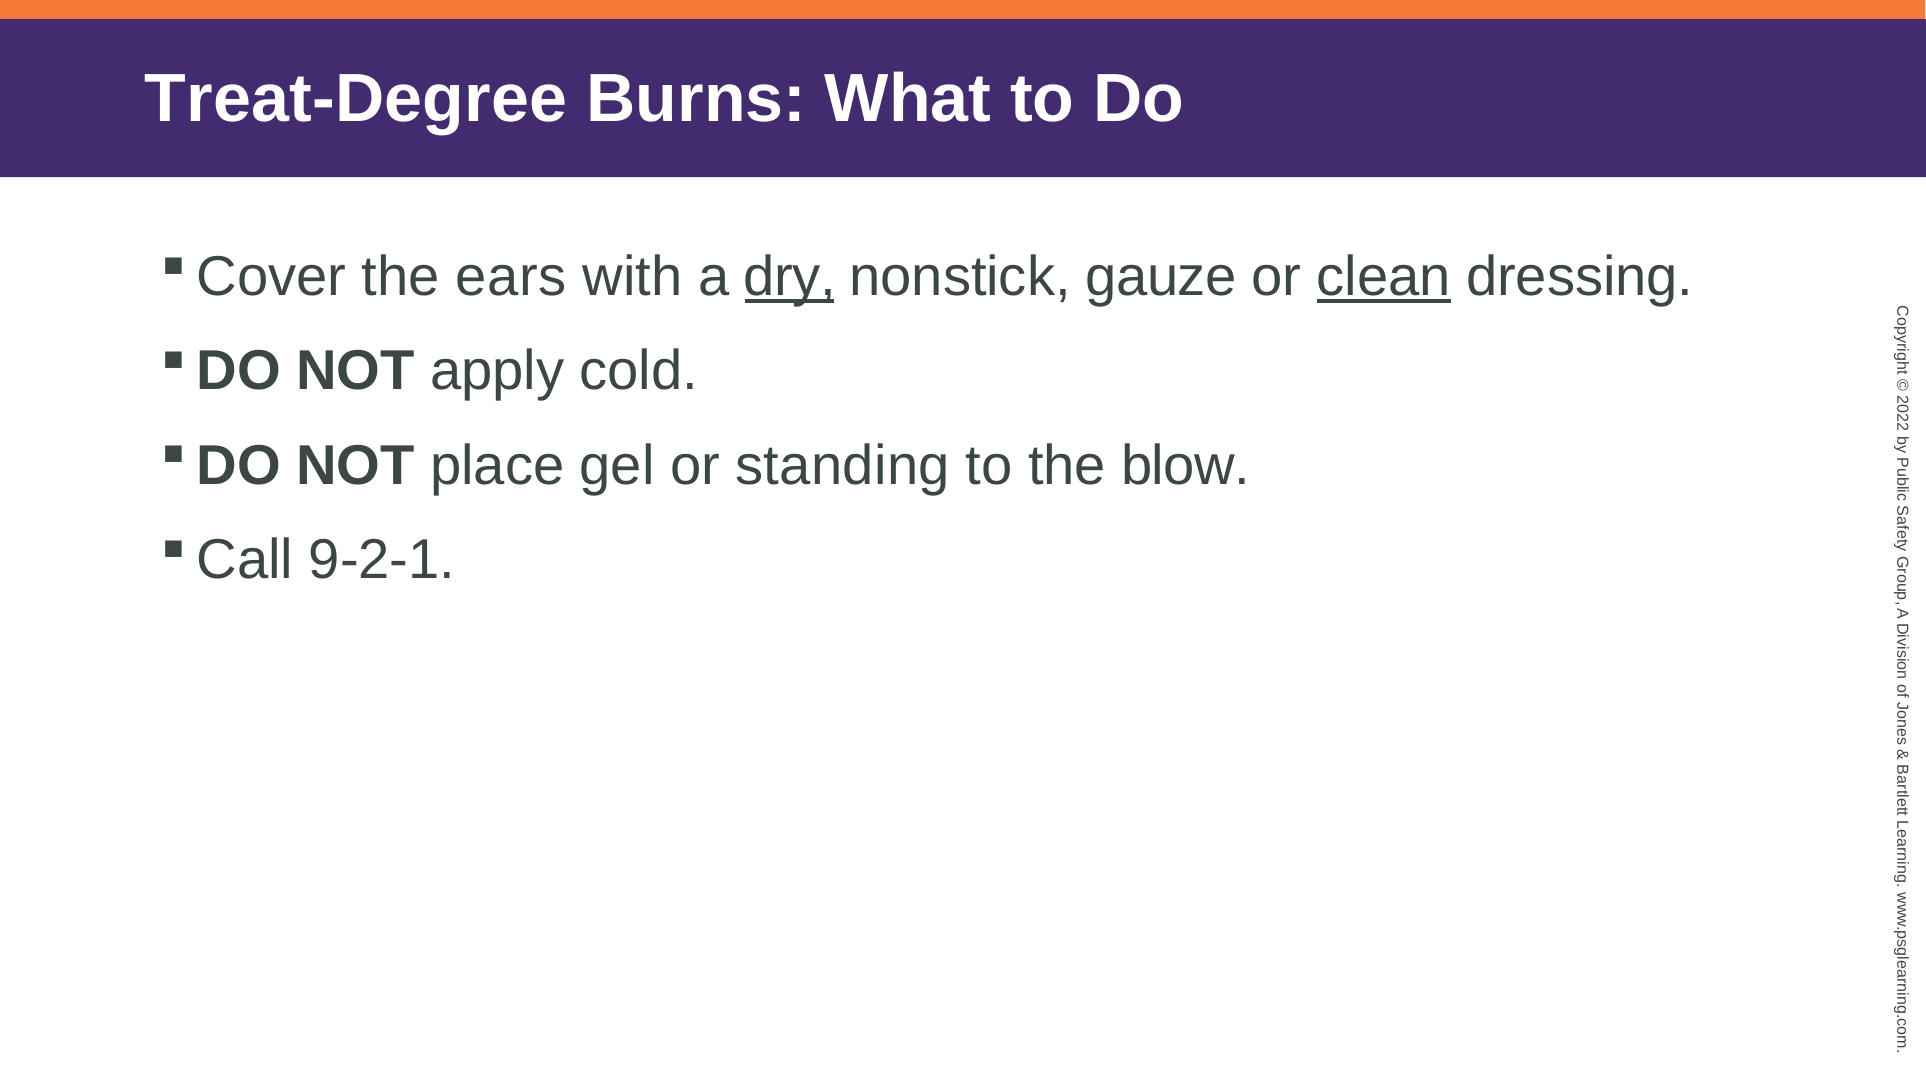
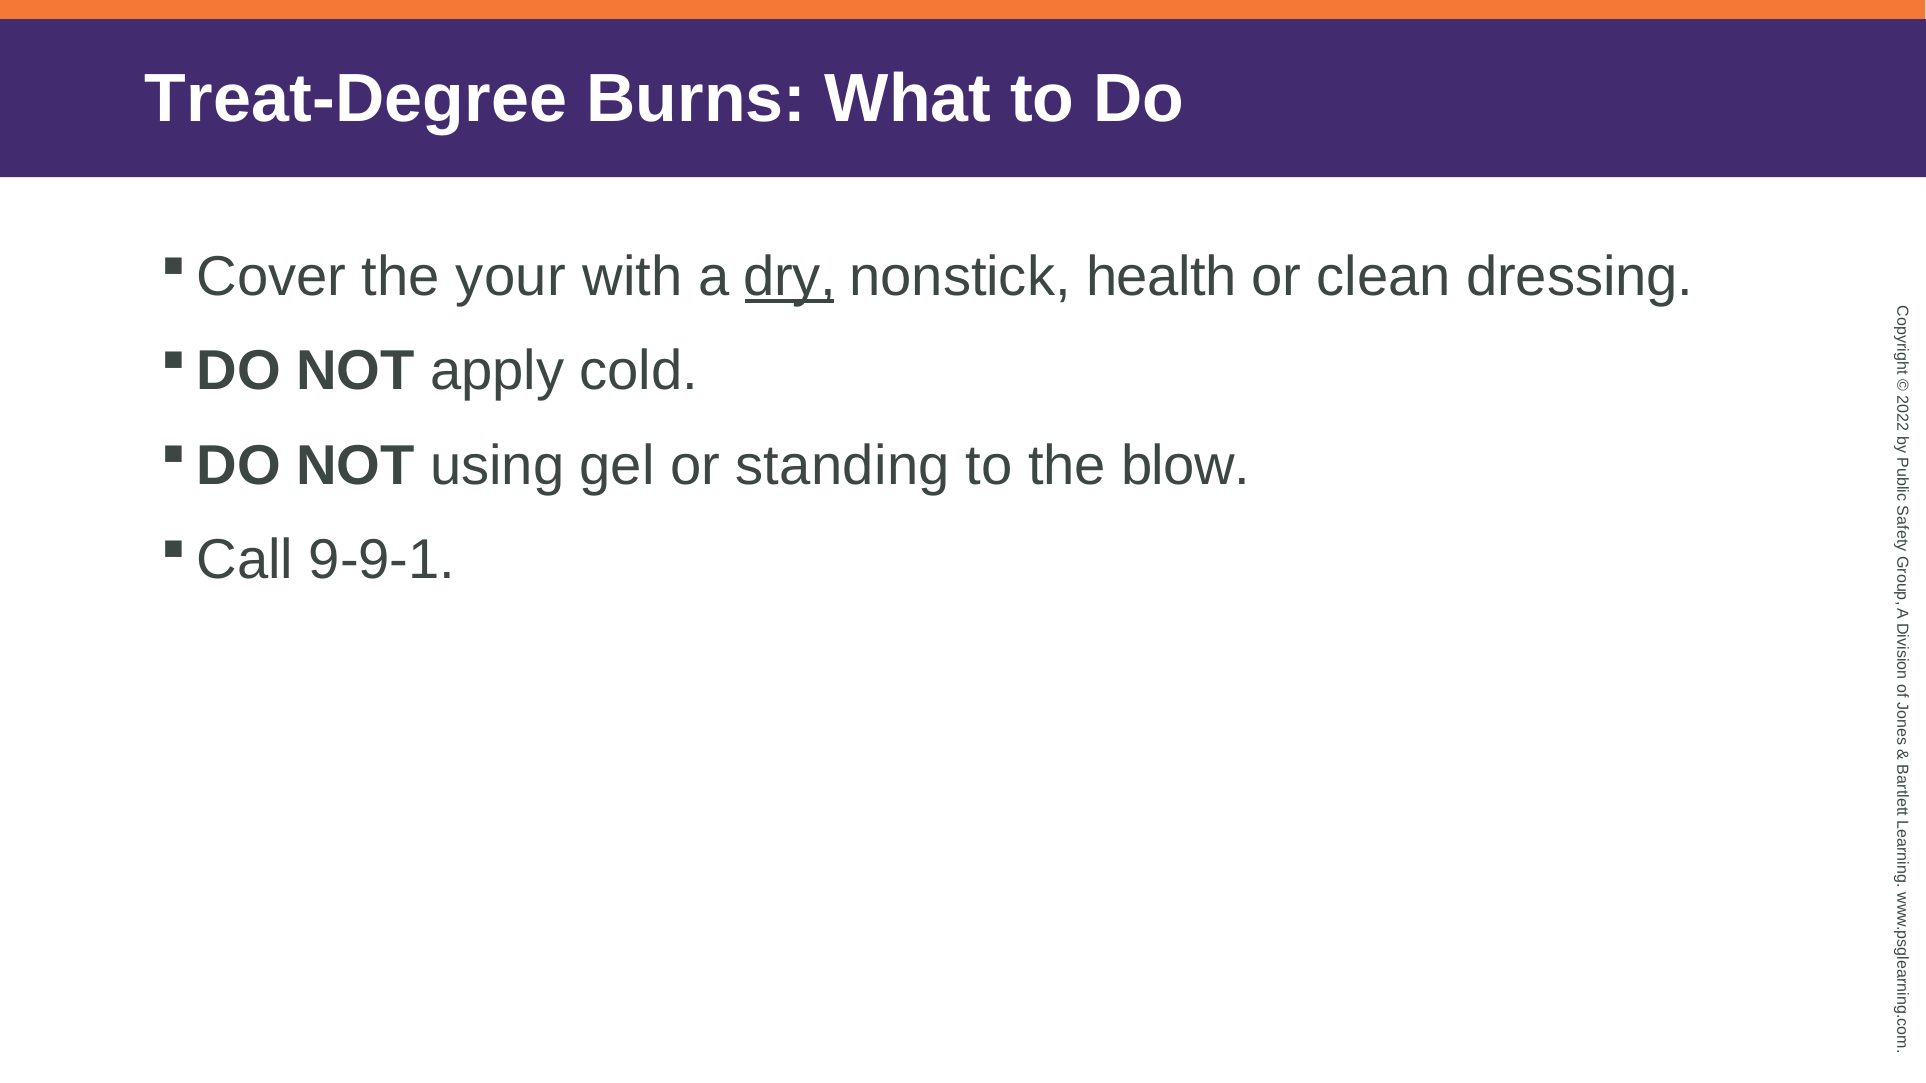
ears: ears -> your (511, 277)
gauze: gauze -> health (1161, 277)
clean underline: present -> none (1384, 277)
place: place -> using (497, 466)
9-2-1: 9-2-1 -> 9-9-1 (382, 560)
